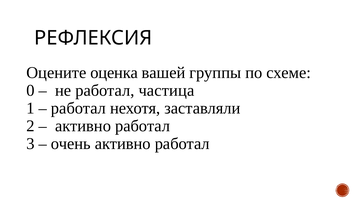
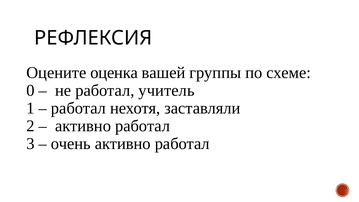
частица: частица -> учитель (166, 90)
